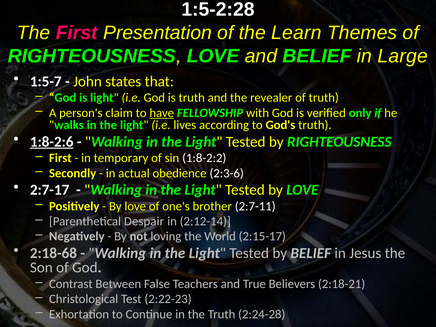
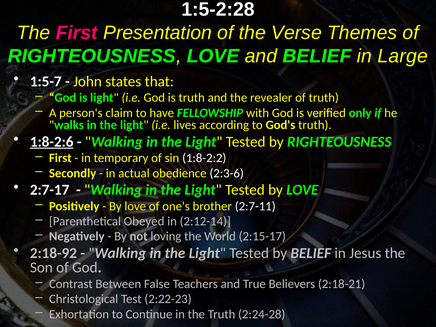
Learn: Learn -> Verse (296, 33)
have underline: present -> none (162, 113)
Despair: Despair -> Obeyed (144, 221)
2:18-68: 2:18-68 -> 2:18-92 (53, 253)
